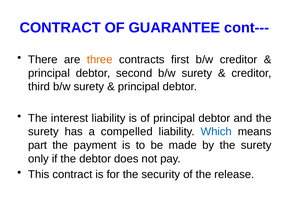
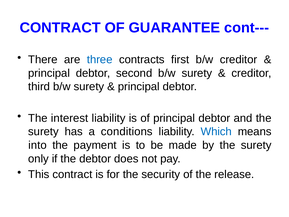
three colour: orange -> blue (100, 60)
compelled: compelled -> conditions (127, 132)
part: part -> into (37, 145)
